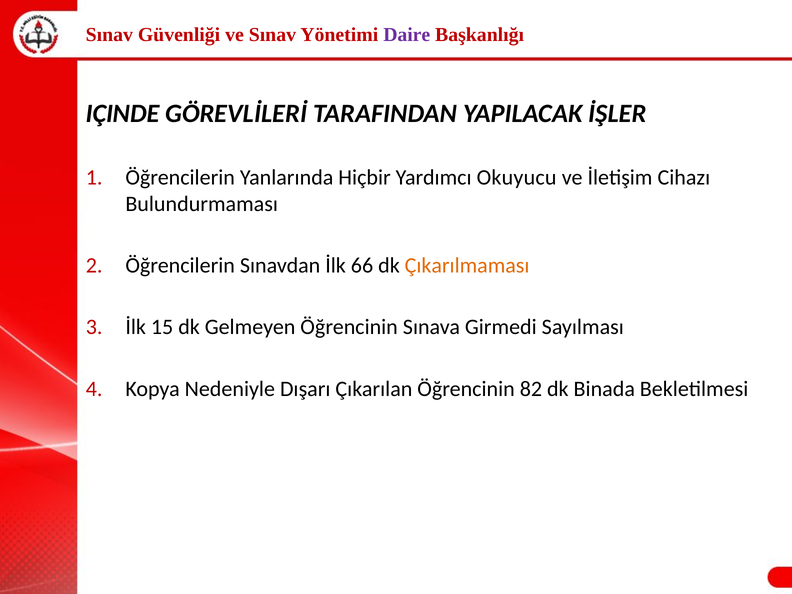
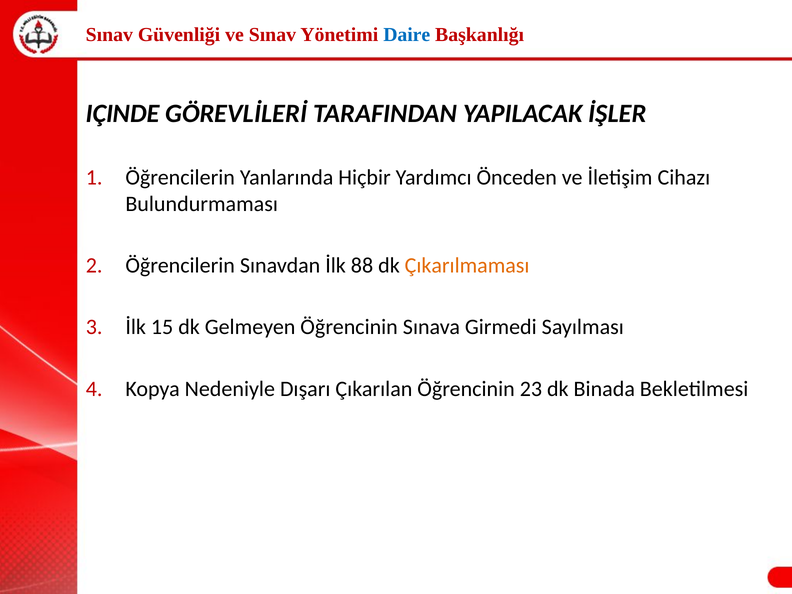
Daire colour: purple -> blue (407, 35)
Okuyucu: Okuyucu -> Önceden (517, 177)
66: 66 -> 88 (362, 265)
82: 82 -> 23 (531, 389)
